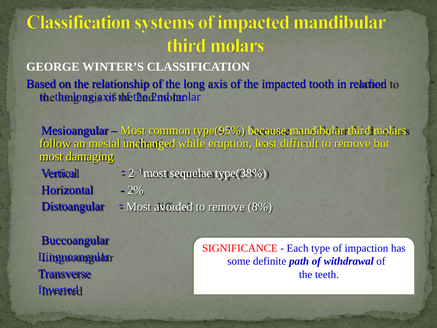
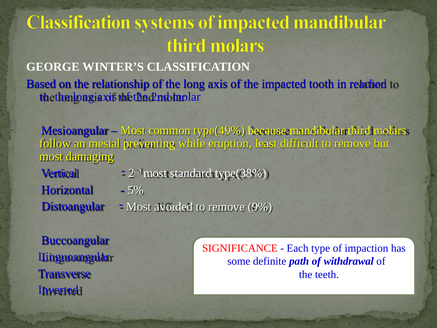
type(95%: type(95% -> type(49% (219, 130)
unchanged: unchanged -> preventing (149, 143)
sequelae: sequelae -> standard (191, 173)
2%: 2% -> 5% (136, 190)
8%: 8% -> 9% (260, 207)
